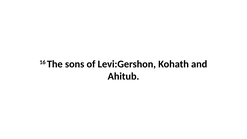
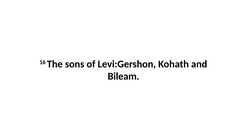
Ahitub: Ahitub -> Bileam (124, 76)
